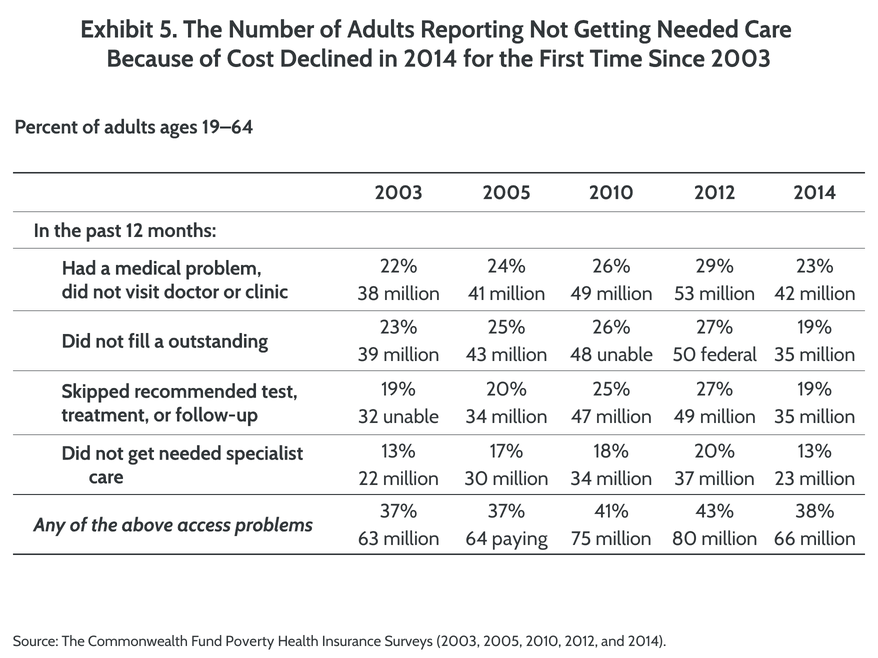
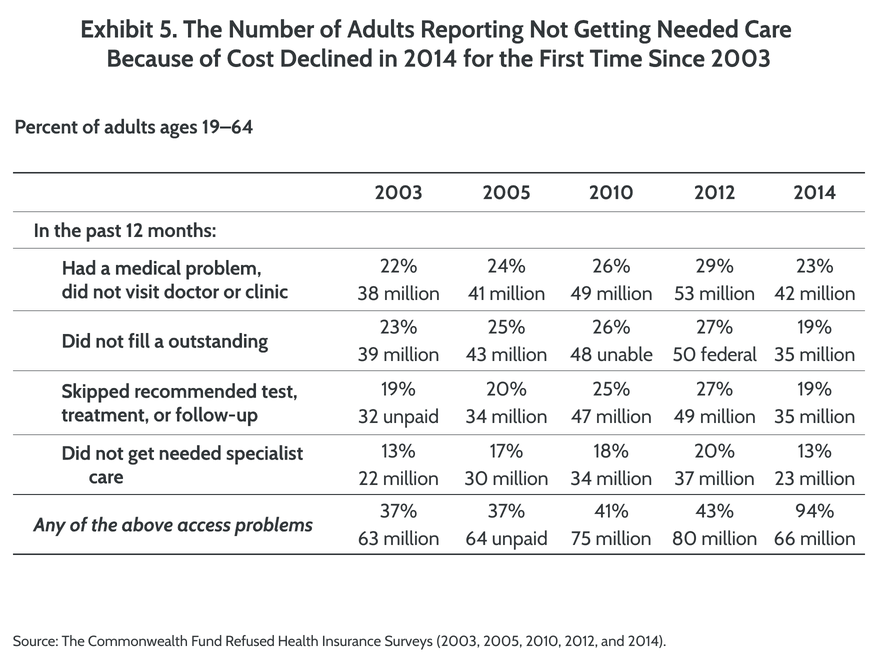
32 unable: unable -> unpaid (411, 417)
38%: 38% -> 94% (815, 512)
64 paying: paying -> unpaid (520, 539)
Poverty: Poverty -> Refused (250, 642)
